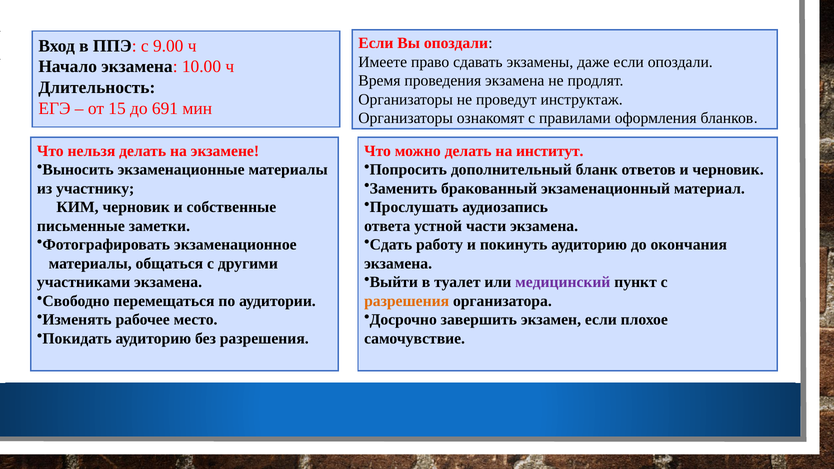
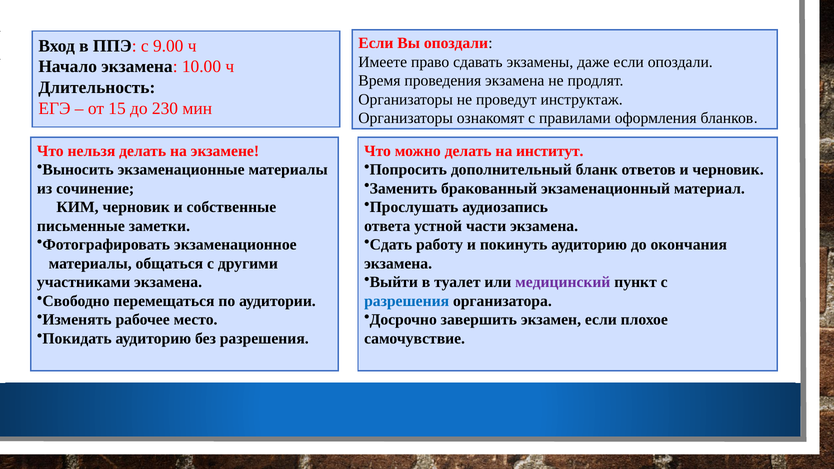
691: 691 -> 230 (165, 108)
участнику: участнику -> сочинение (95, 188)
разрешения colour: orange -> blue (407, 301)
